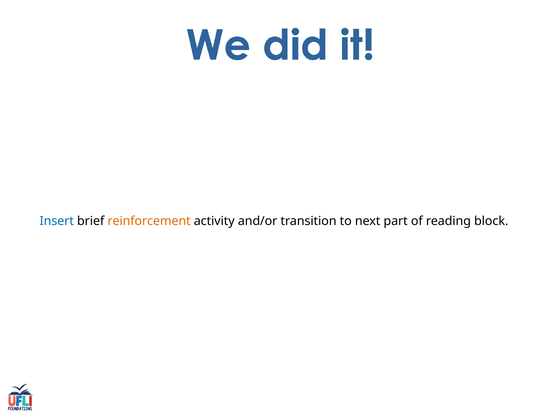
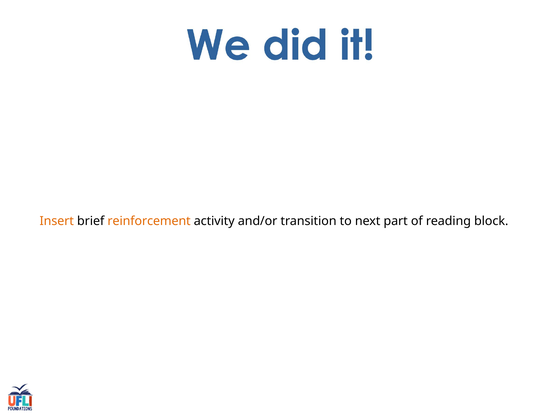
Insert colour: blue -> orange (57, 221)
